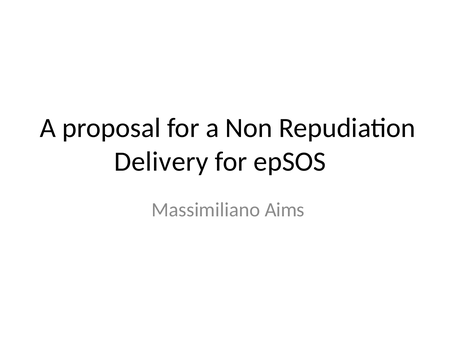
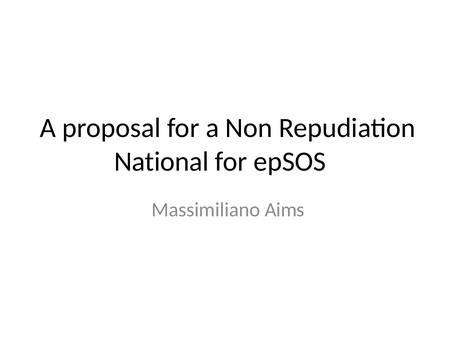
Delivery: Delivery -> National (161, 162)
